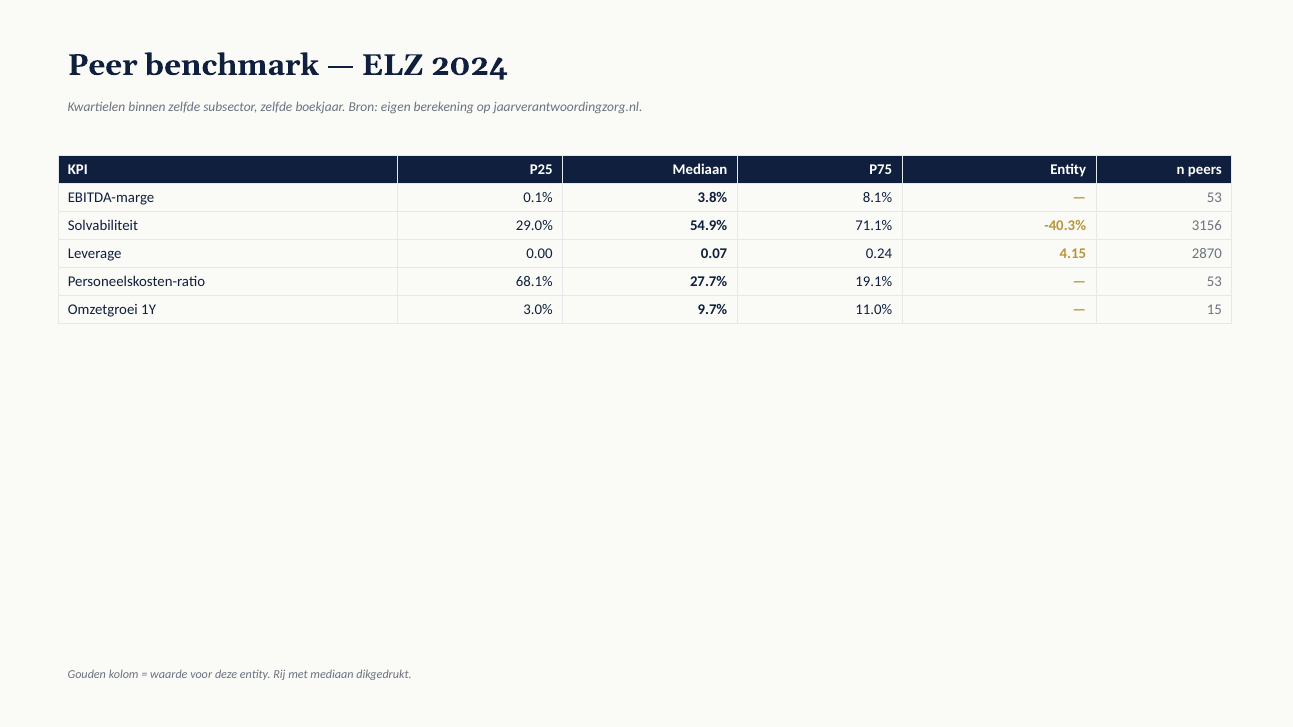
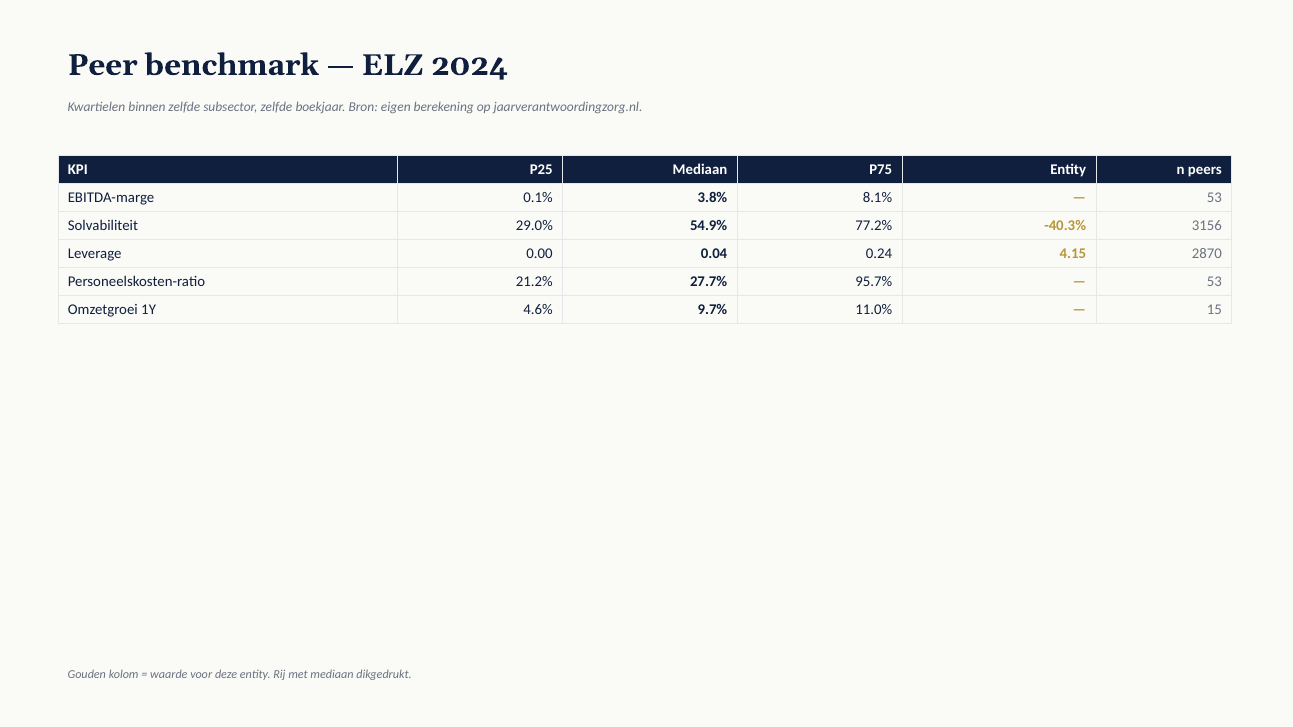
71.1%: 71.1% -> 77.2% (874, 225)
0.07: 0.07 -> 0.04 (714, 253)
68.1%: 68.1% -> 21.2% (534, 281)
19.1%: 19.1% -> 95.7% (874, 281)
3.0%: 3.0% -> 4.6% (538, 309)
